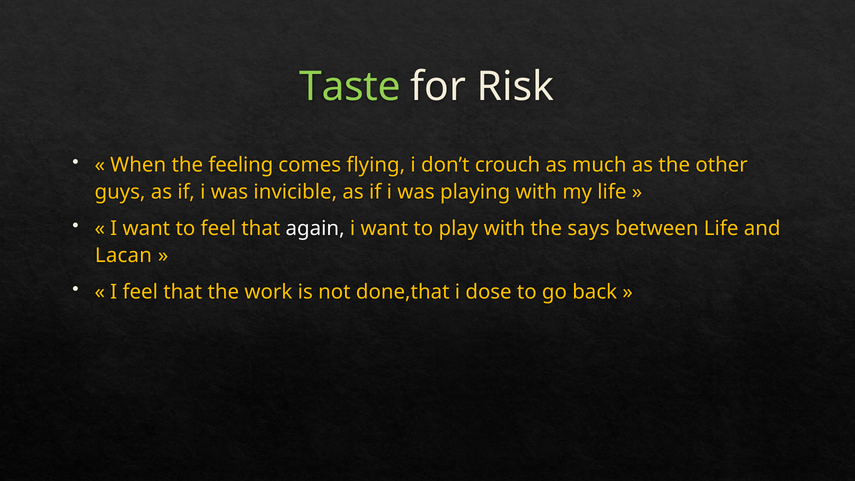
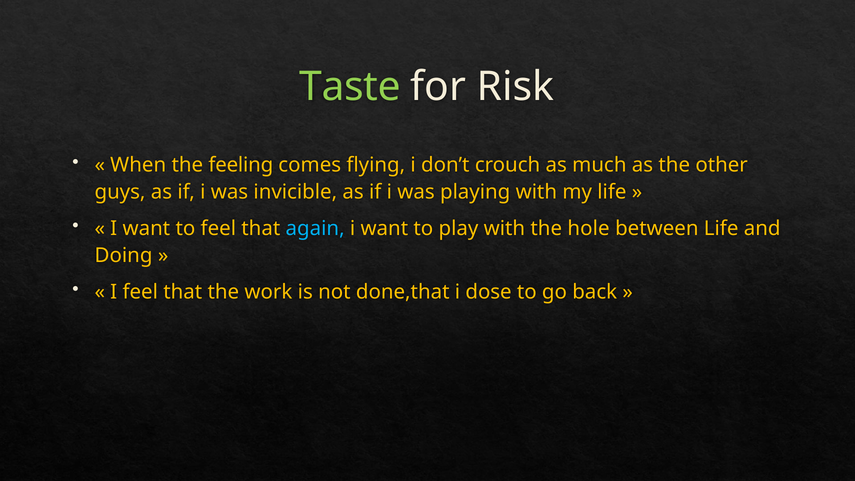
again colour: white -> light blue (315, 228)
says: says -> hole (589, 228)
Lacan: Lacan -> Doing (124, 255)
